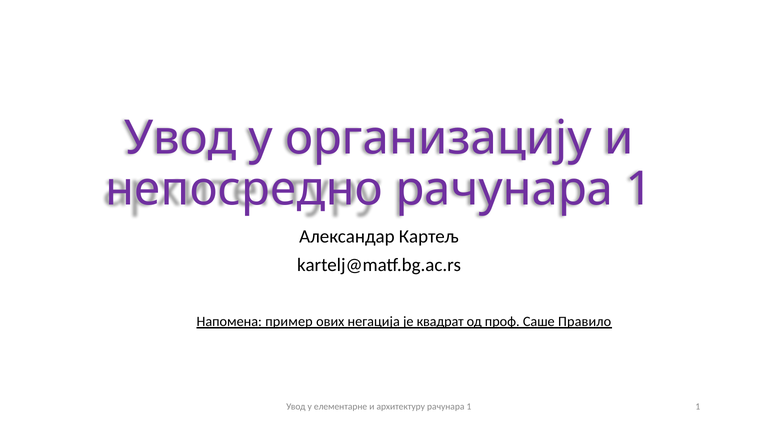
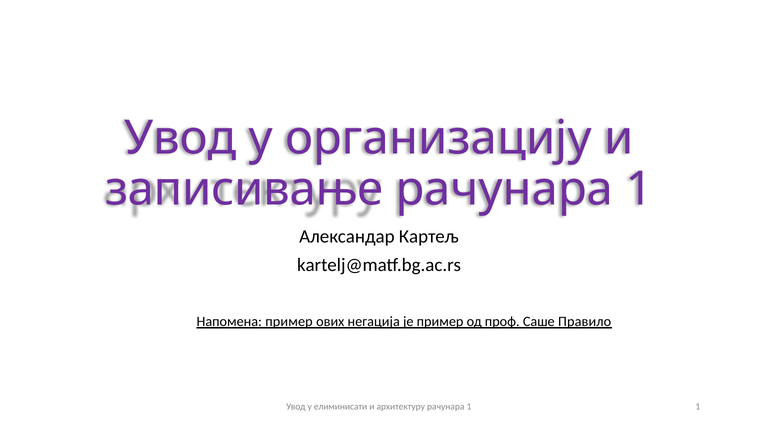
непосредно: непосредно -> записивање (244, 189)
је квадрат: квадрат -> пример (440, 322)
елементарне: елементарне -> елиминисати (341, 407)
